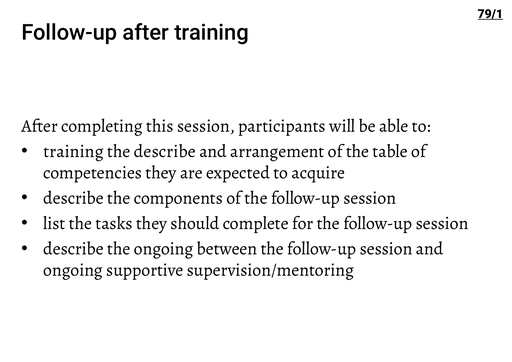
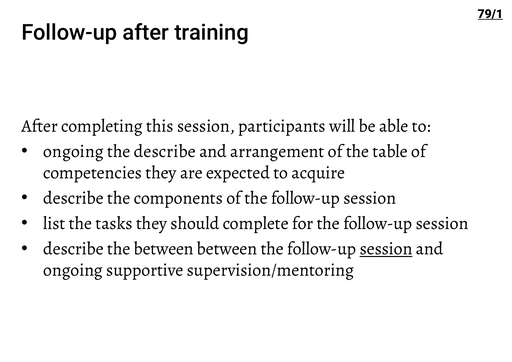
training: training -> ongoing (73, 151)
the ongoing: ongoing -> between (164, 249)
session underline: none -> present (386, 249)
